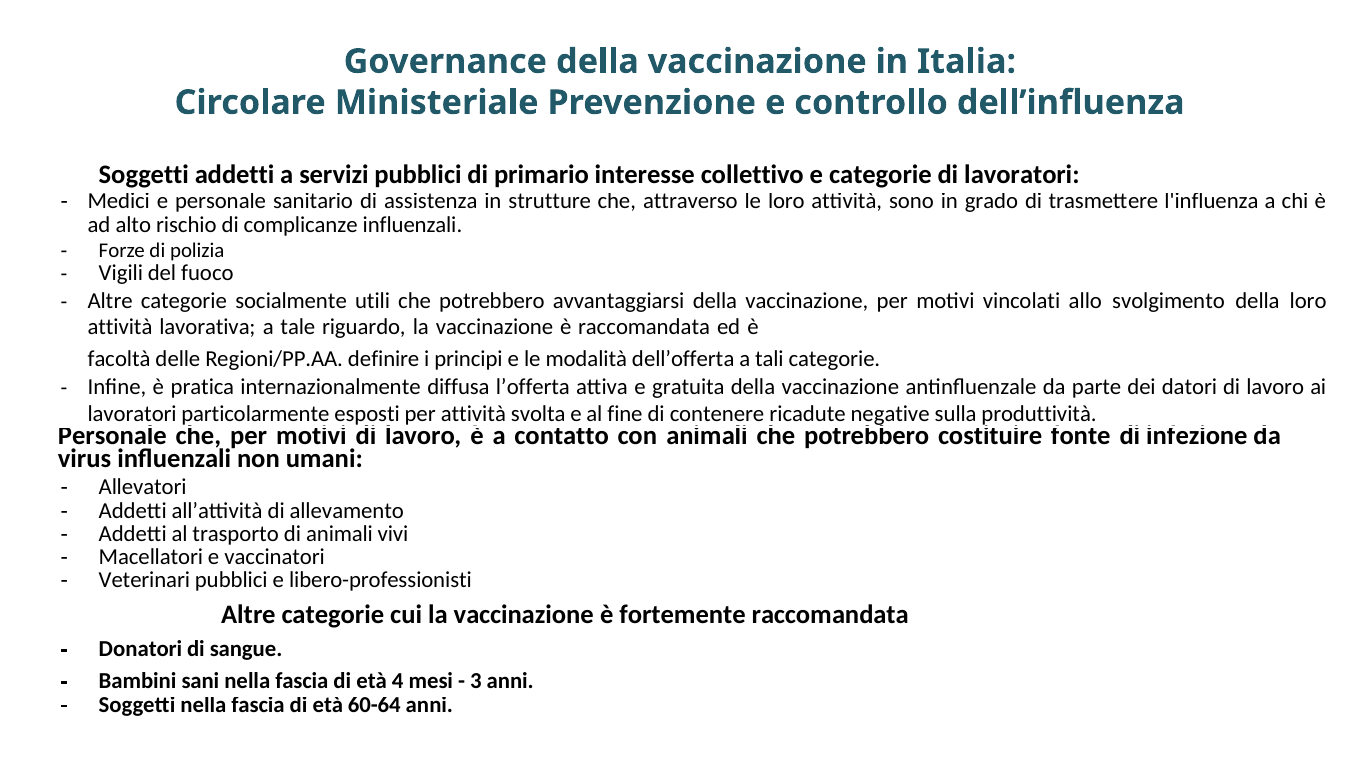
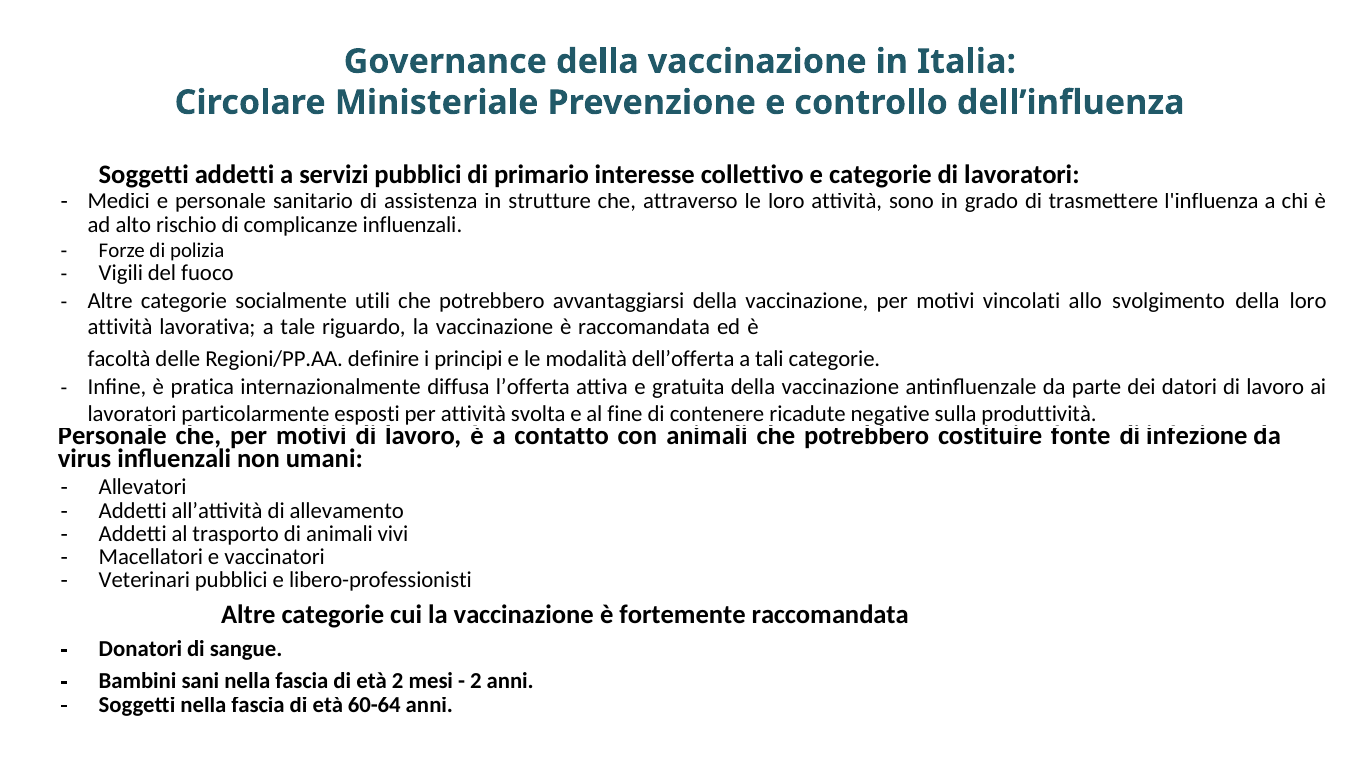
età 4: 4 -> 2 (398, 681)
3: 3 -> 2 (476, 681)
